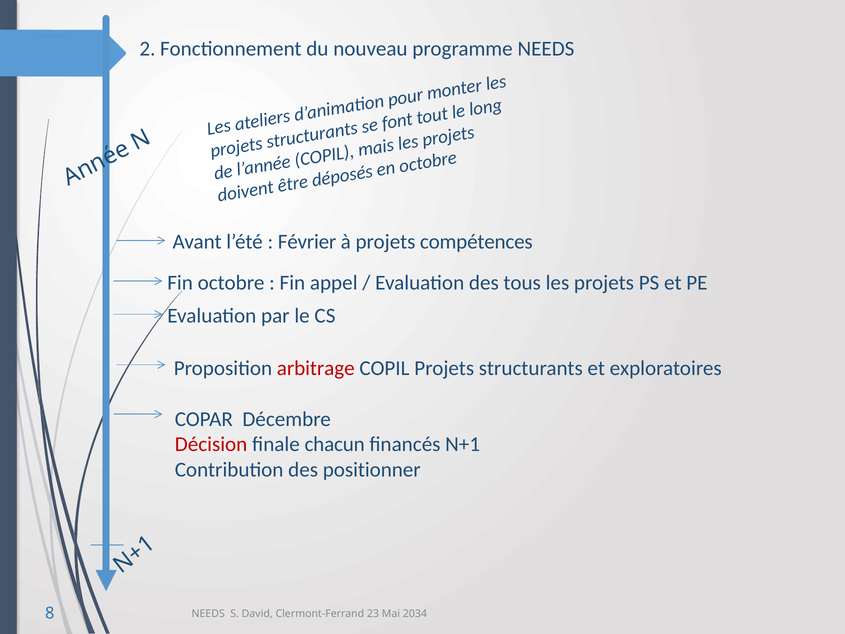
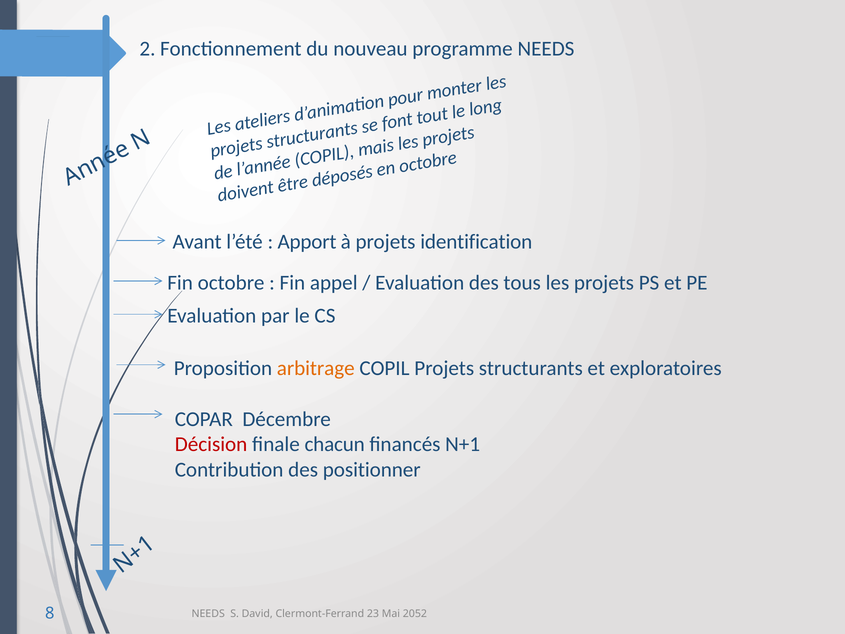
Février: Février -> Apport (307, 242)
compétences: compétences -> identification (476, 242)
arbitrage colour: red -> orange (316, 368)
2034: 2034 -> 2052 (415, 613)
